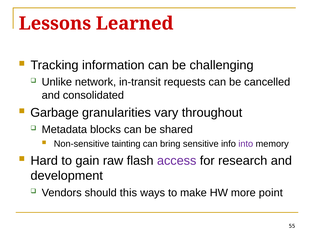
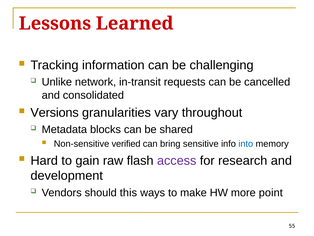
Garbage: Garbage -> Versions (55, 112)
tainting: tainting -> verified (126, 144)
into colour: purple -> blue (246, 144)
